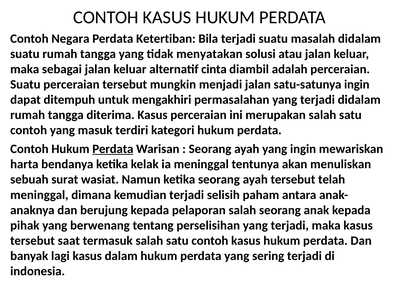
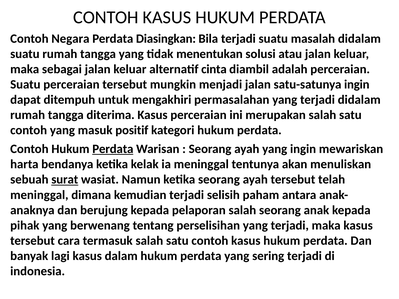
Ketertiban: Ketertiban -> Diasingkan (166, 39)
menyatakan: menyatakan -> menentukan (209, 54)
terdiri: terdiri -> positif (132, 130)
surat underline: none -> present (65, 180)
saat: saat -> cara (69, 241)
